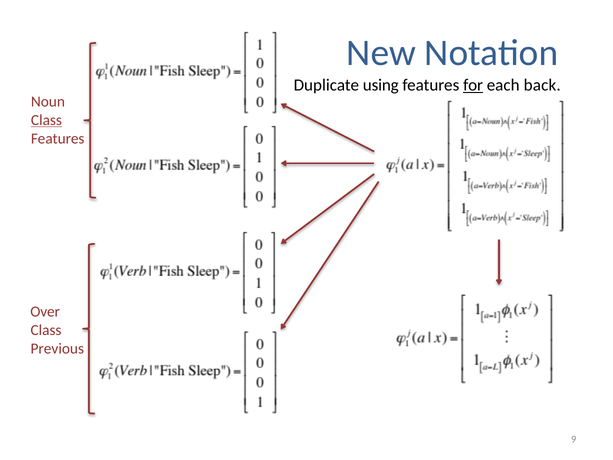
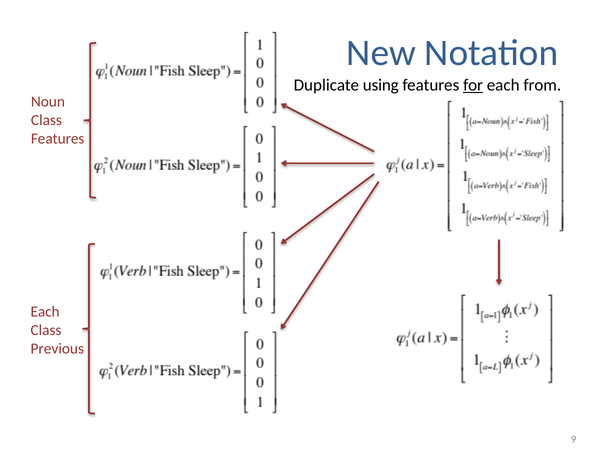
back: back -> from (542, 85)
Class underline: present -> none (46, 120)
Over: Over -> Each (45, 312)
